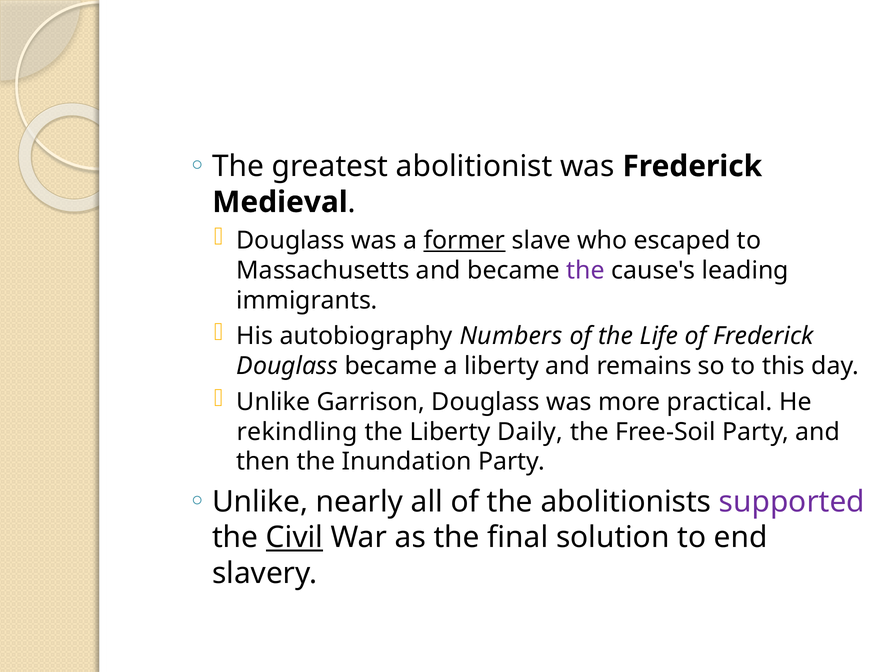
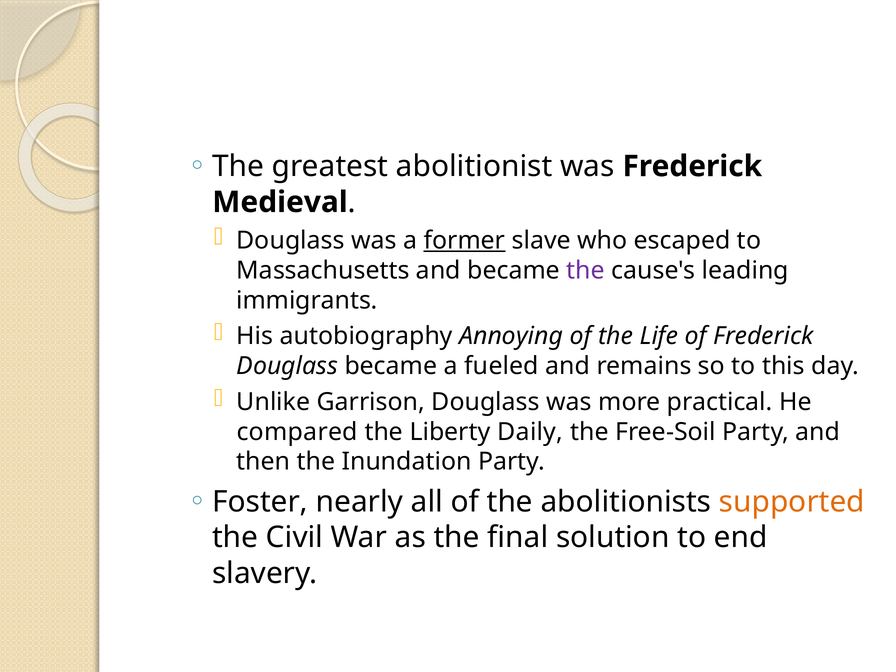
Numbers: Numbers -> Annoying (511, 336)
a liberty: liberty -> fueled (502, 366)
rekindling: rekindling -> compared (297, 432)
Unlike: Unlike -> Foster (260, 502)
supported colour: purple -> orange (792, 502)
Civil underline: present -> none (295, 538)
